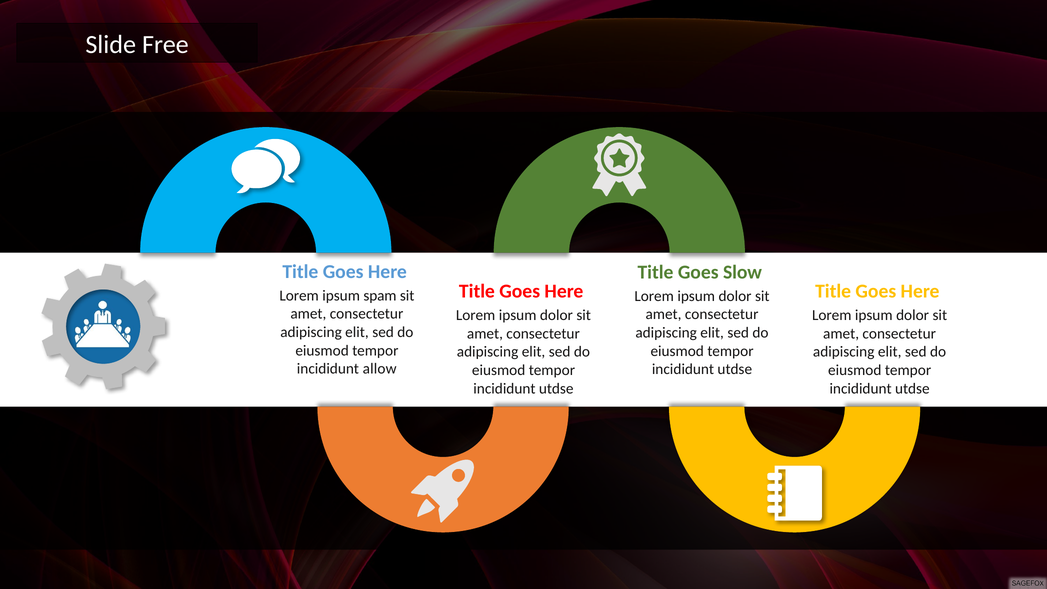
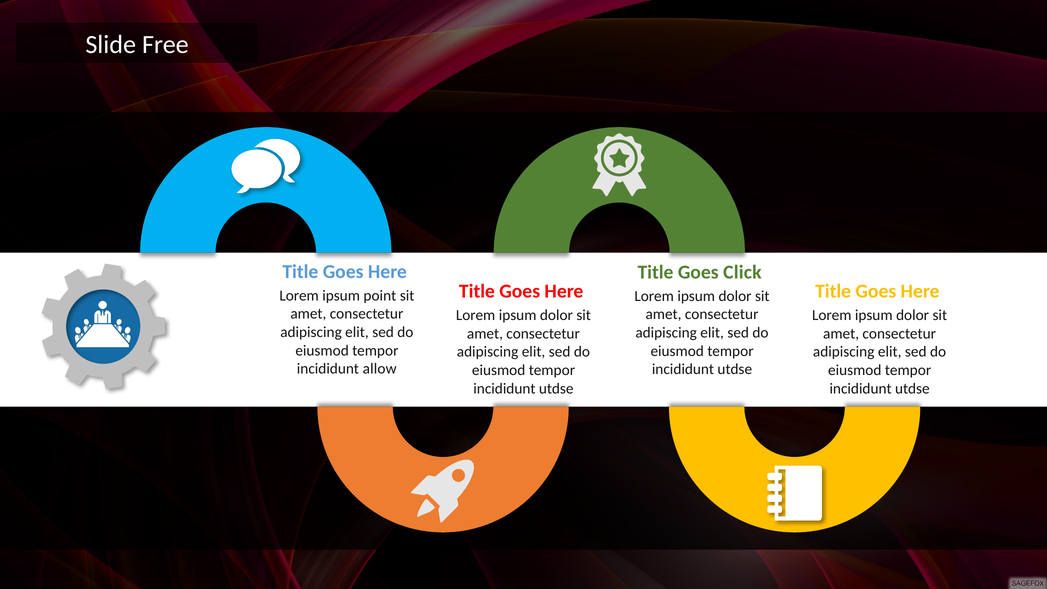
Slow: Slow -> Click (742, 272)
spam: spam -> point (380, 296)
